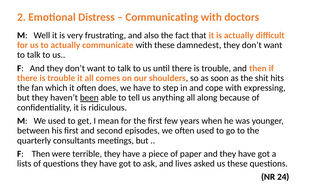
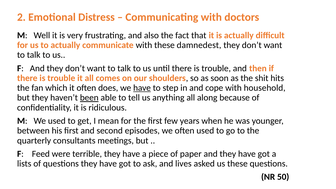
have underline: none -> present (142, 88)
expressing: expressing -> household (265, 88)
F Then: Then -> Feed (41, 154)
24: 24 -> 50 (283, 177)
